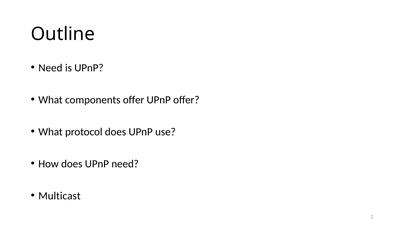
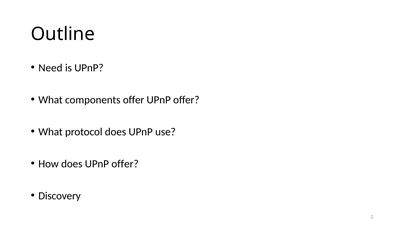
does UPnP need: need -> offer (125, 164)
Multicast: Multicast -> Discovery (60, 196)
